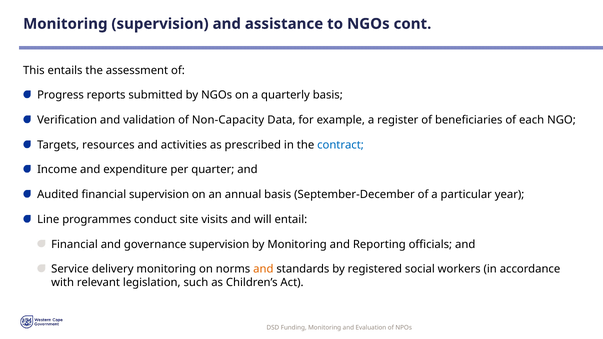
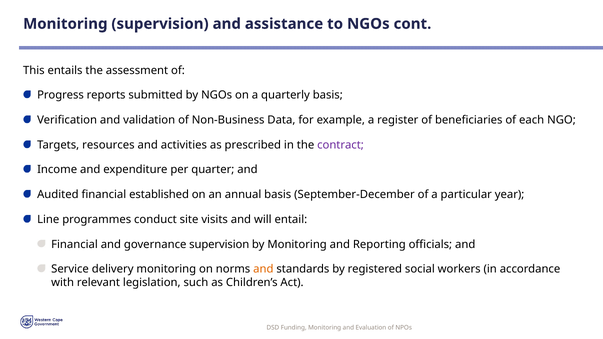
Non-Capacity: Non-Capacity -> Non-Business (228, 120)
contract colour: blue -> purple (341, 145)
financial supervision: supervision -> established (159, 195)
